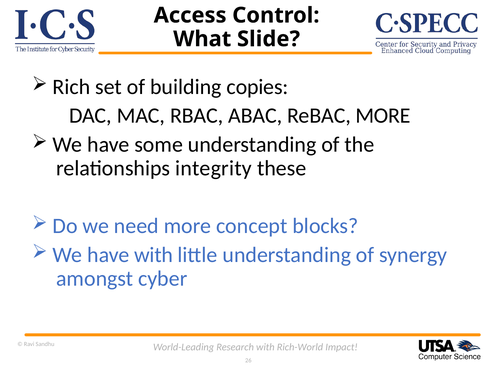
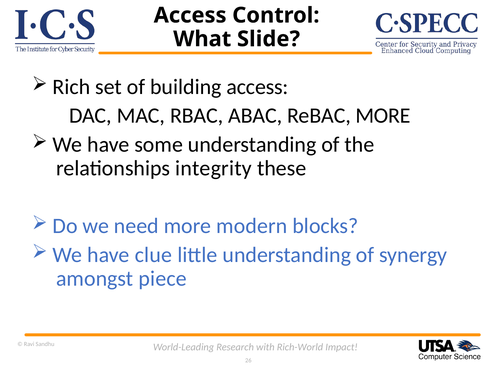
building copies: copies -> access (257, 87)
concept: concept -> modern (252, 226)
have with: with -> clue (153, 255)
cyber: cyber -> piece (163, 278)
